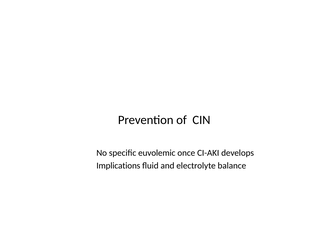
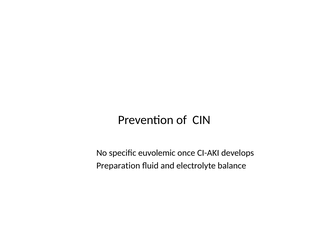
Implications: Implications -> Preparation (118, 166)
